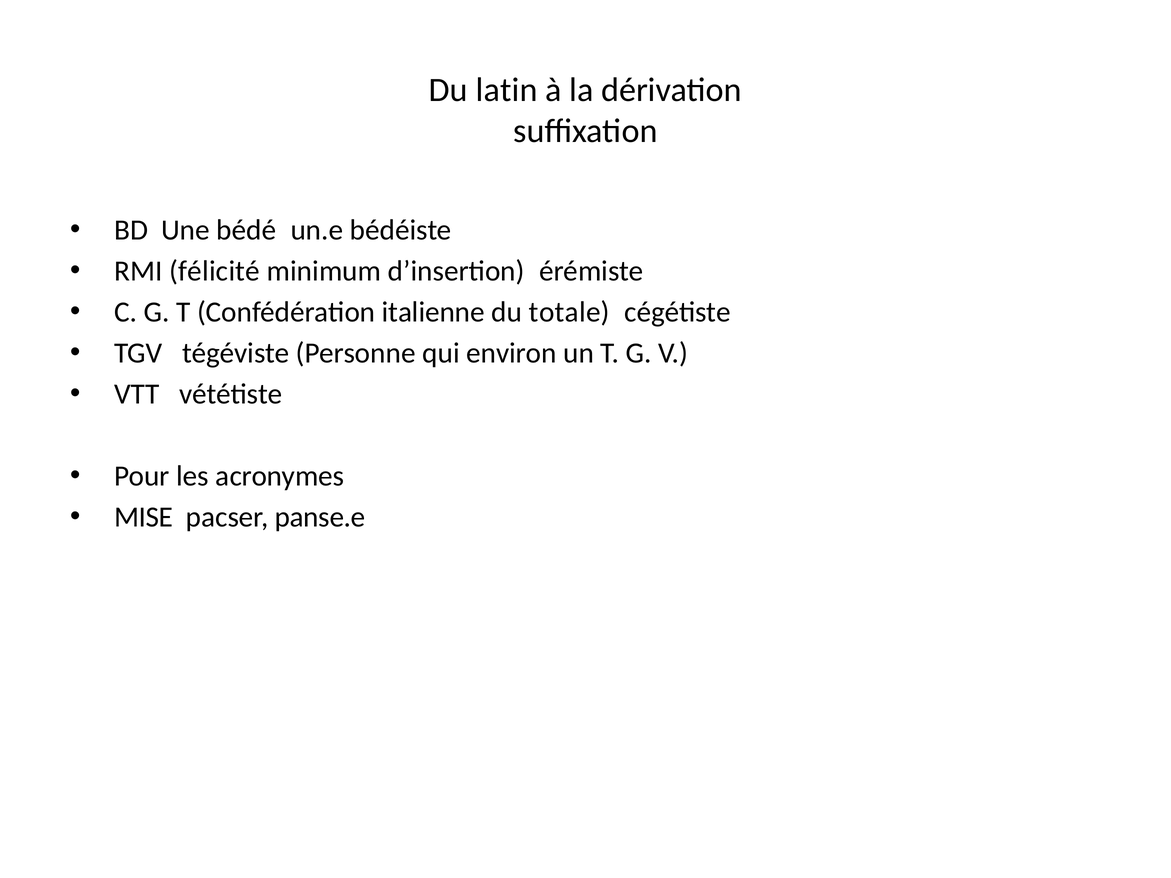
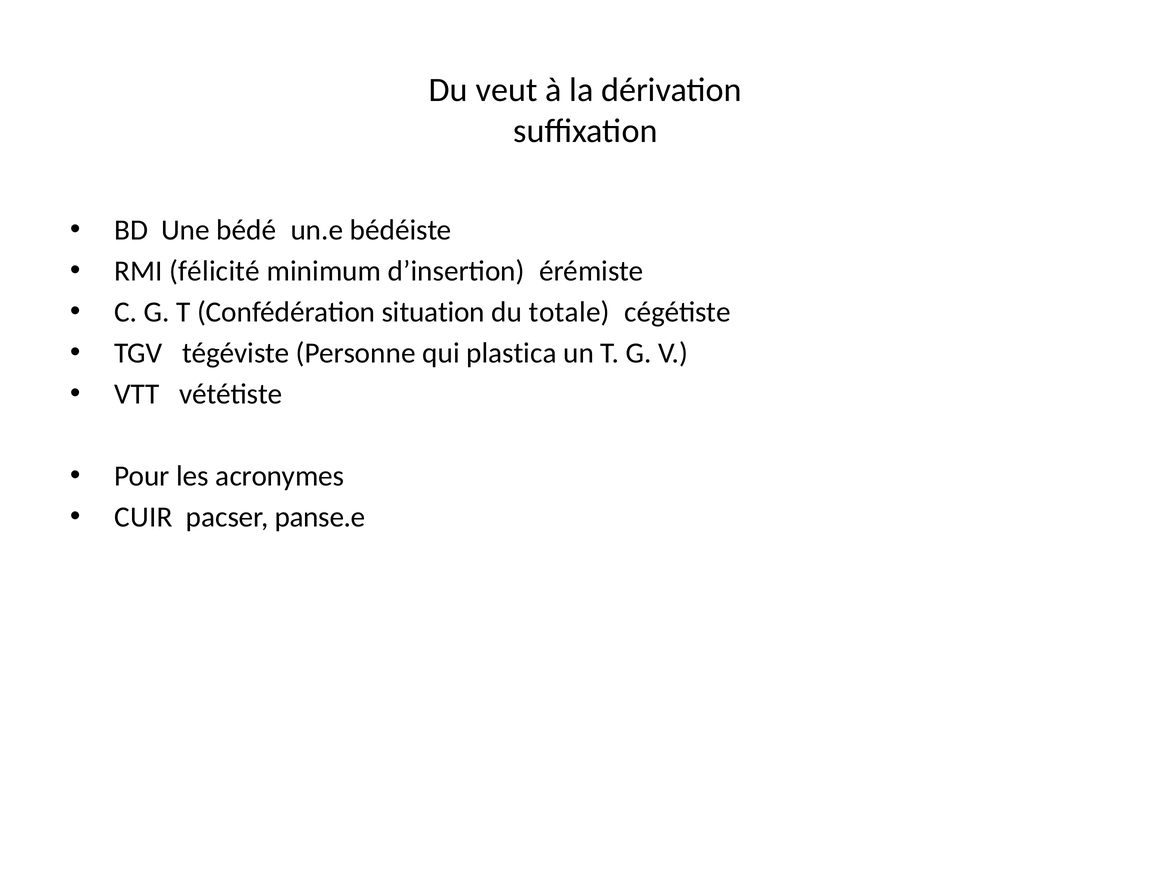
latin: latin -> veut (507, 90)
italienne: italienne -> situation (433, 312)
environ: environ -> plastica (511, 353)
MISE: MISE -> CUIR (143, 517)
